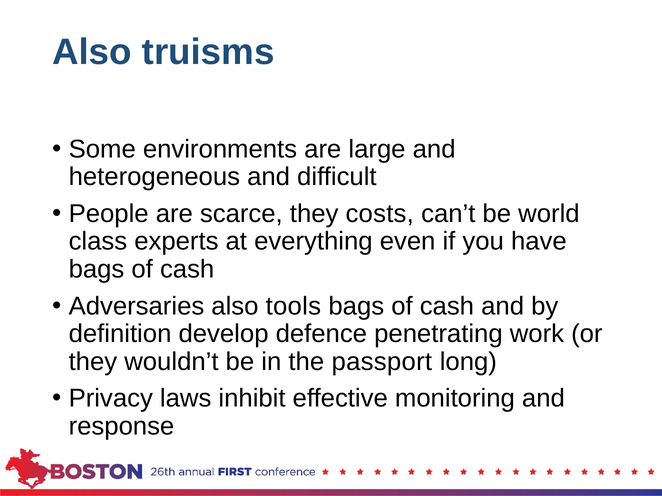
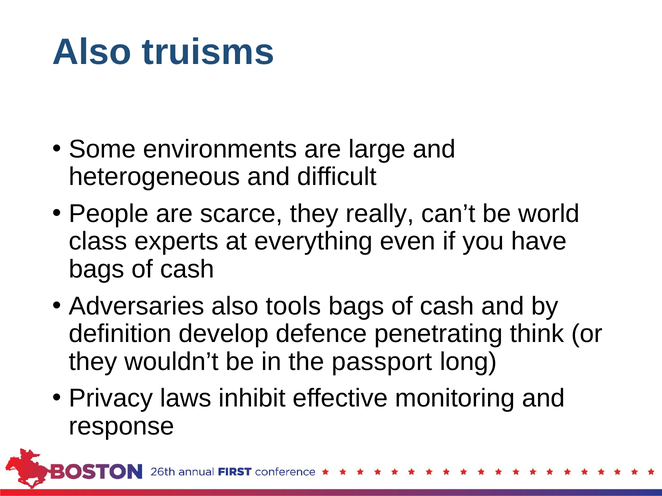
costs: costs -> really (380, 214)
work: work -> think (537, 334)
